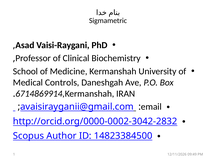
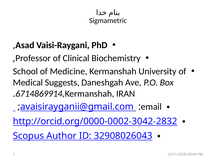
Controls: Controls -> Suggests (62, 82)
14823384500: 14823384500 -> 32908026043 (123, 136)
